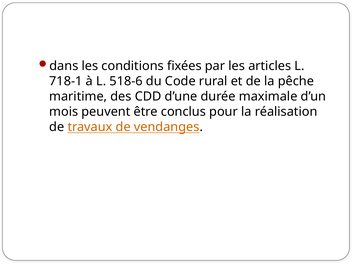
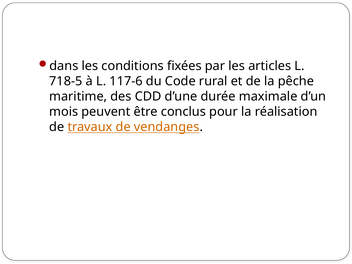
718-1: 718-1 -> 718-5 (66, 81)
518-6: 518-6 -> 117-6 (126, 81)
